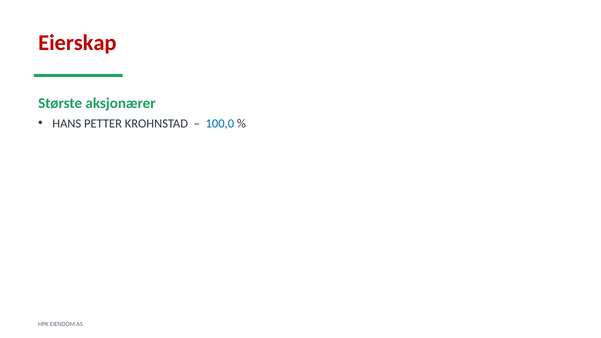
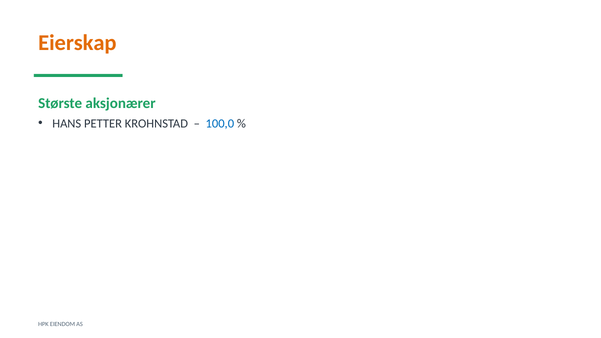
Eierskap colour: red -> orange (77, 43)
